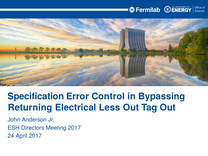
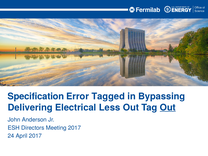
Control: Control -> Tagged (108, 96)
Returning: Returning -> Delivering (30, 107)
Out underline: none -> present (168, 107)
